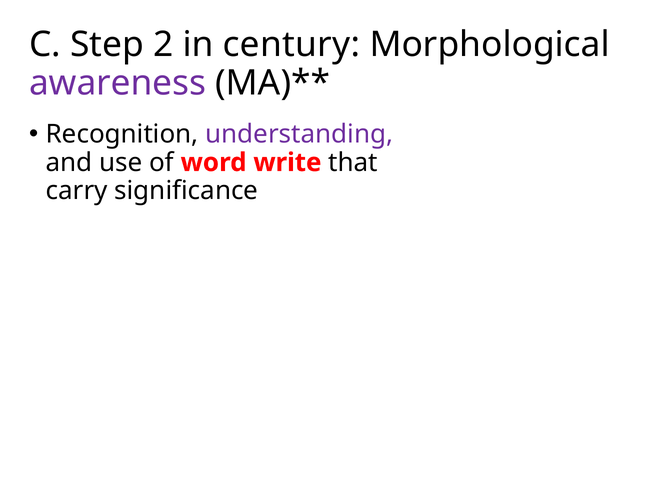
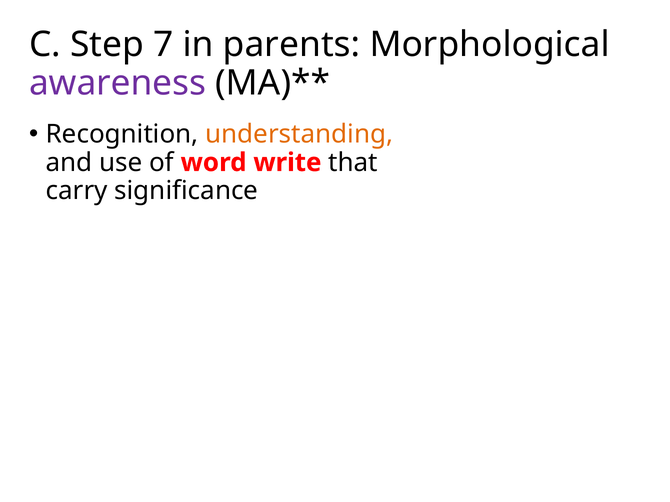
2: 2 -> 7 (163, 45)
century: century -> parents (292, 45)
understanding colour: purple -> orange (299, 135)
